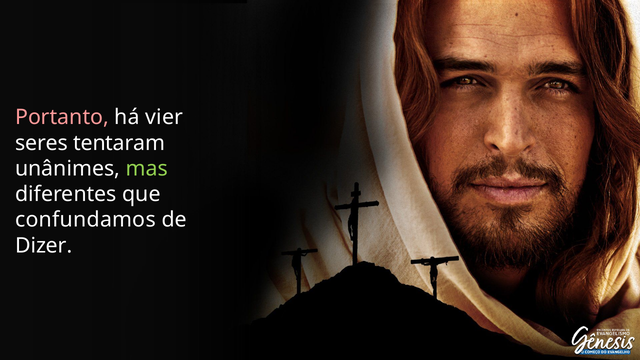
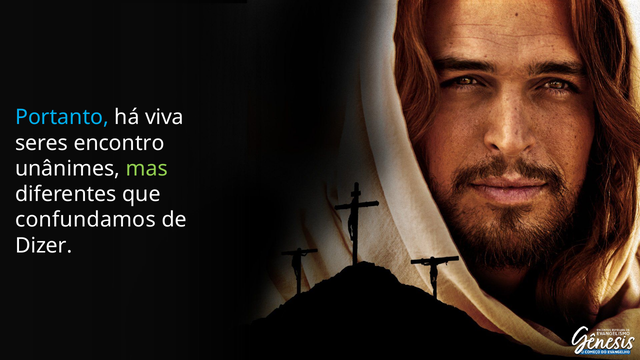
Portanto colour: pink -> light blue (62, 117)
vier: vier -> viva (164, 117)
tentaram: tentaram -> encontro (119, 143)
